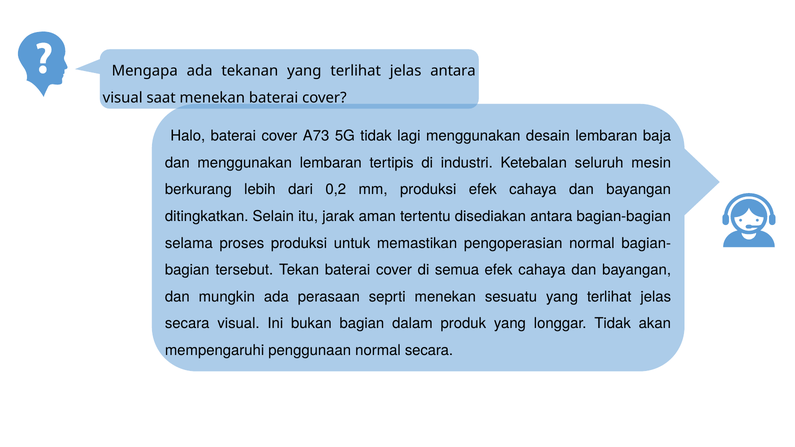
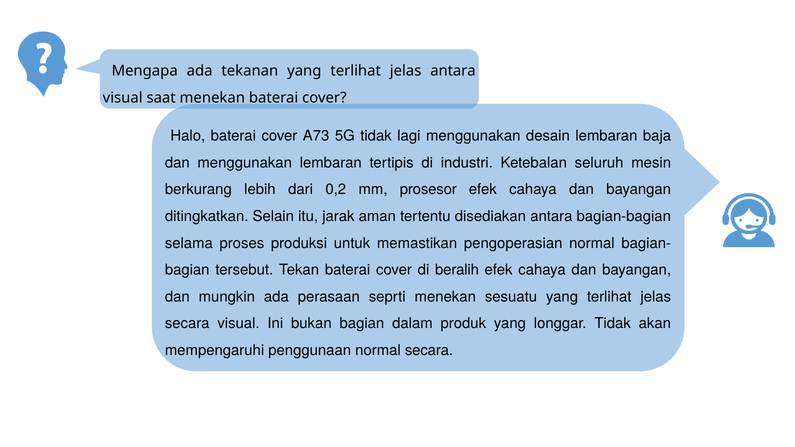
mm produksi: produksi -> prosesor (428, 190)
semua: semua -> beralih (457, 270)
